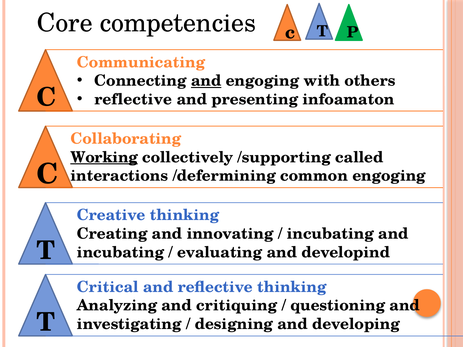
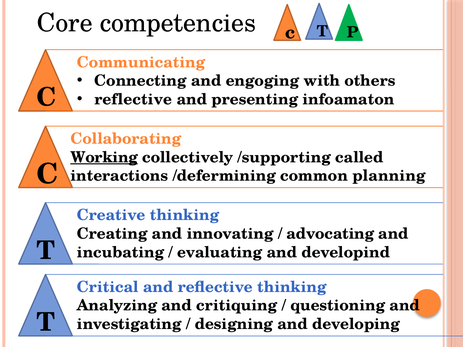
and underline: present -> none (206, 81)
common engoging: engoging -> planning (389, 176)
incubating: incubating -> advocating (330, 234)
